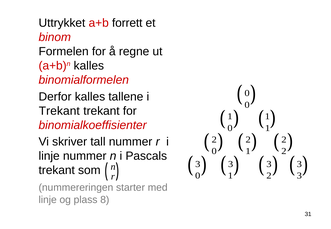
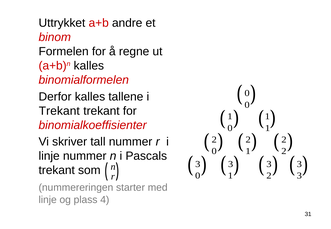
forrett: forrett -> andre (127, 23)
8: 8 -> 4 (105, 200)
